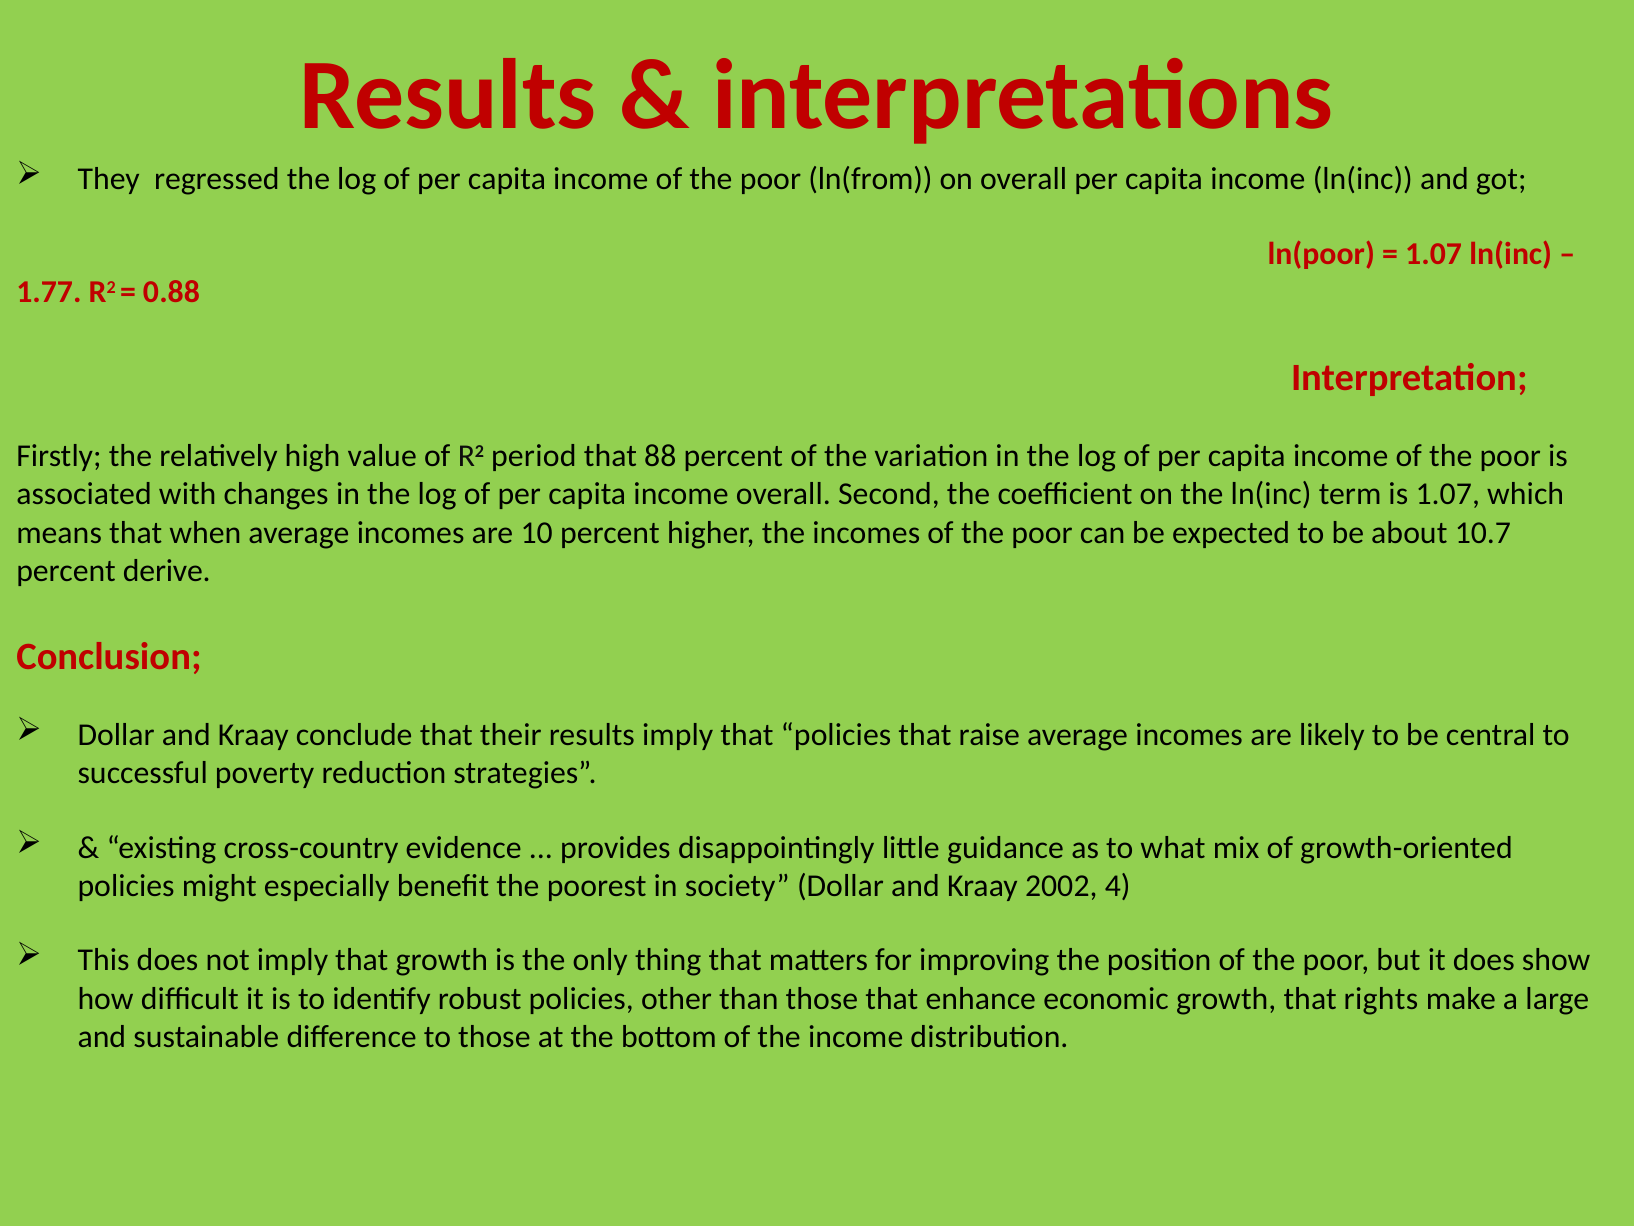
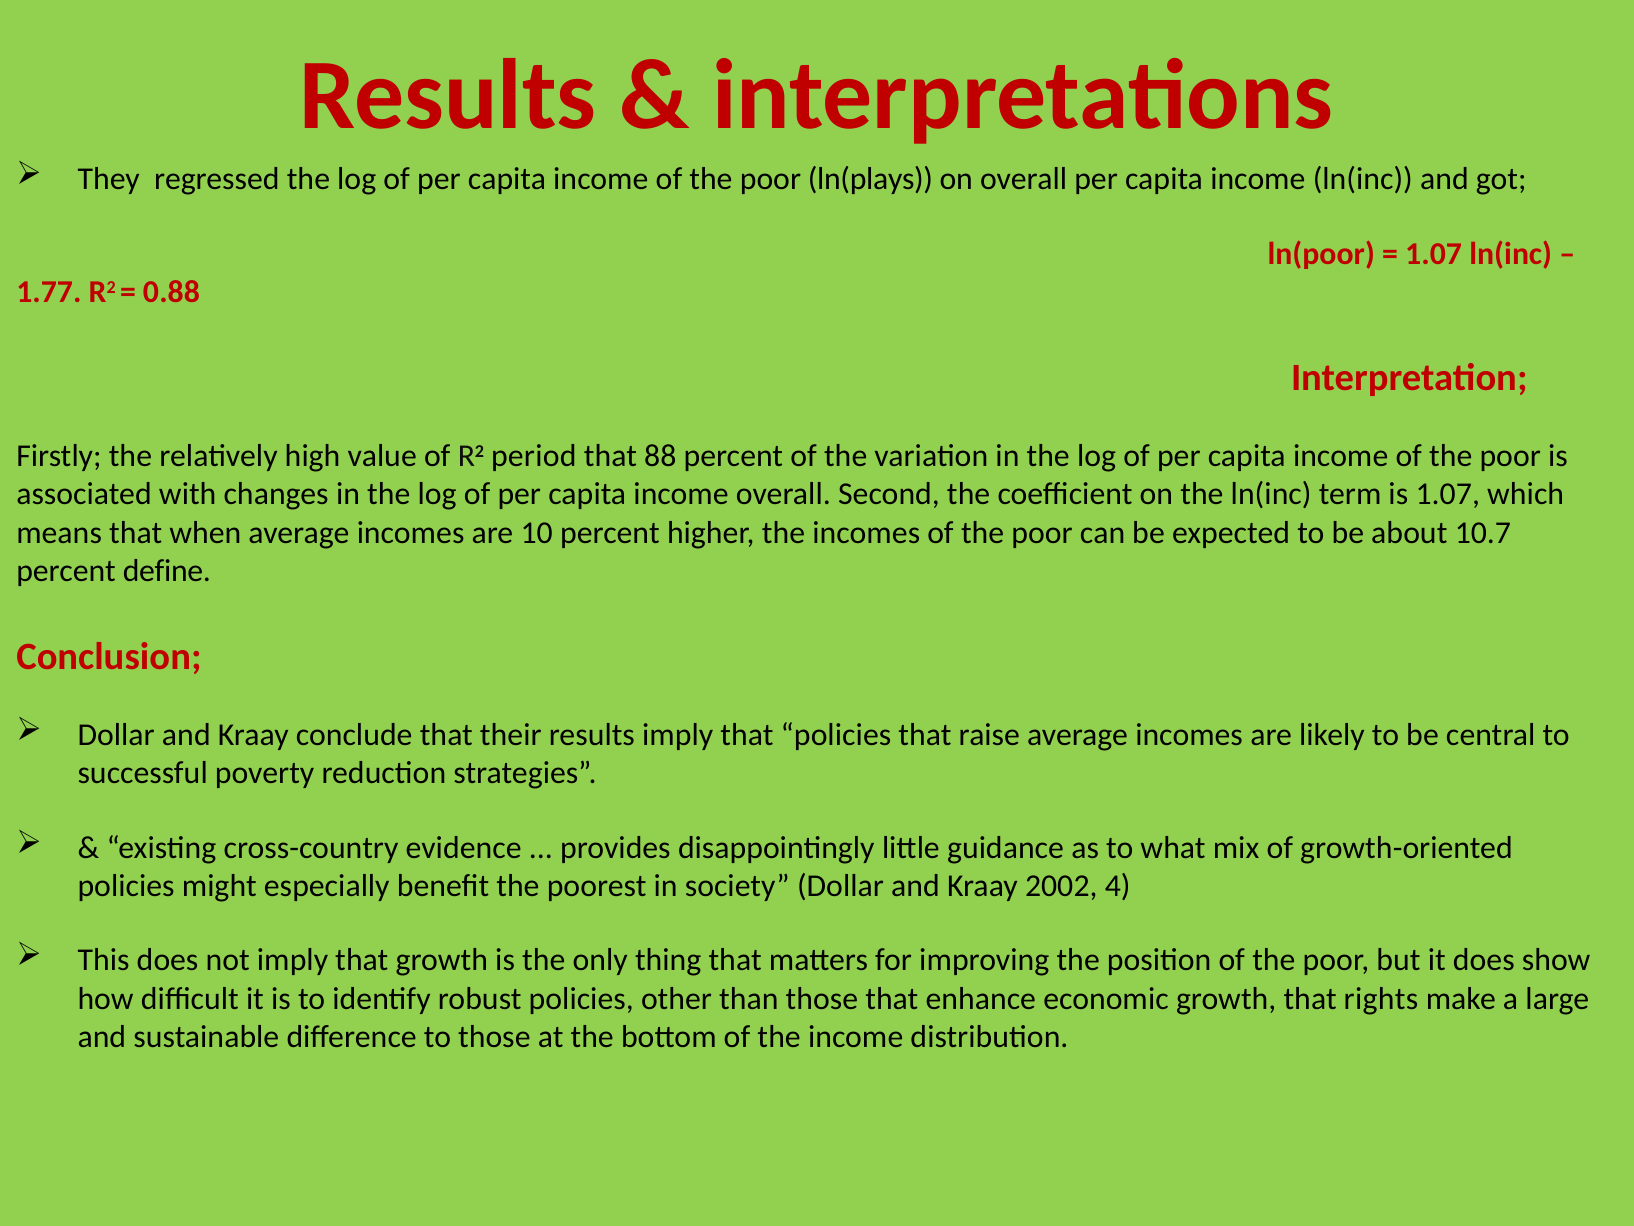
ln(from: ln(from -> ln(plays (870, 179)
derive: derive -> define (167, 571)
